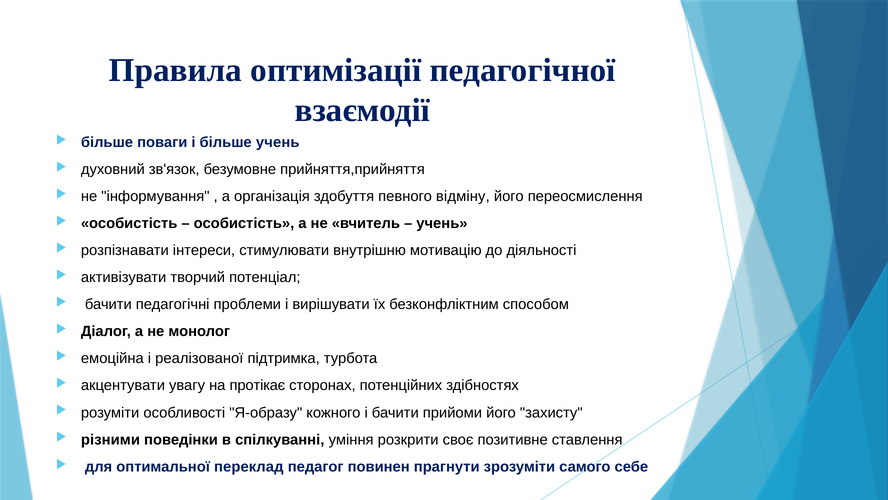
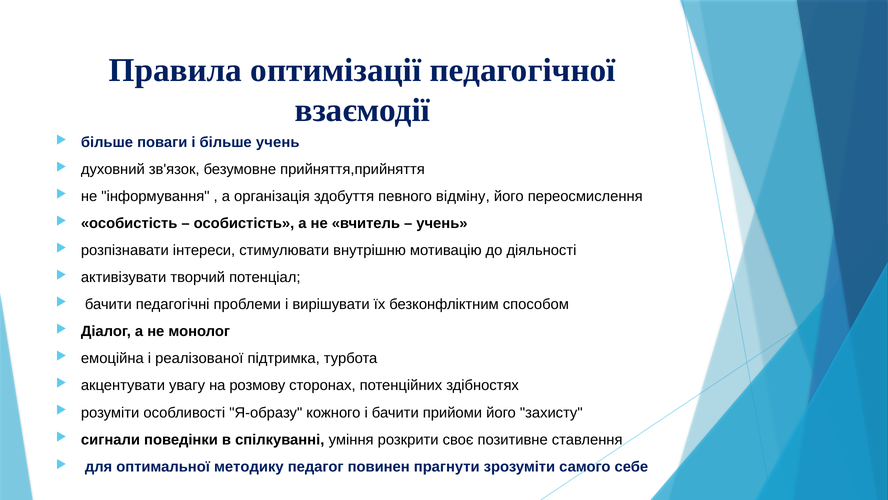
протікає: протікає -> розмову (257, 385)
різними: різними -> сигнали (111, 439)
переклад: переклад -> методику (249, 466)
